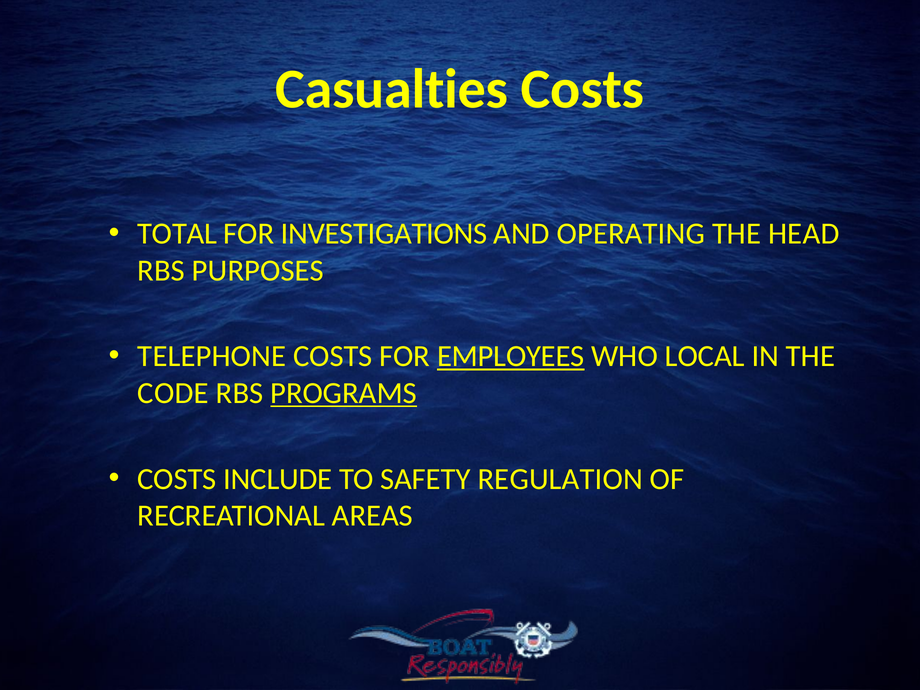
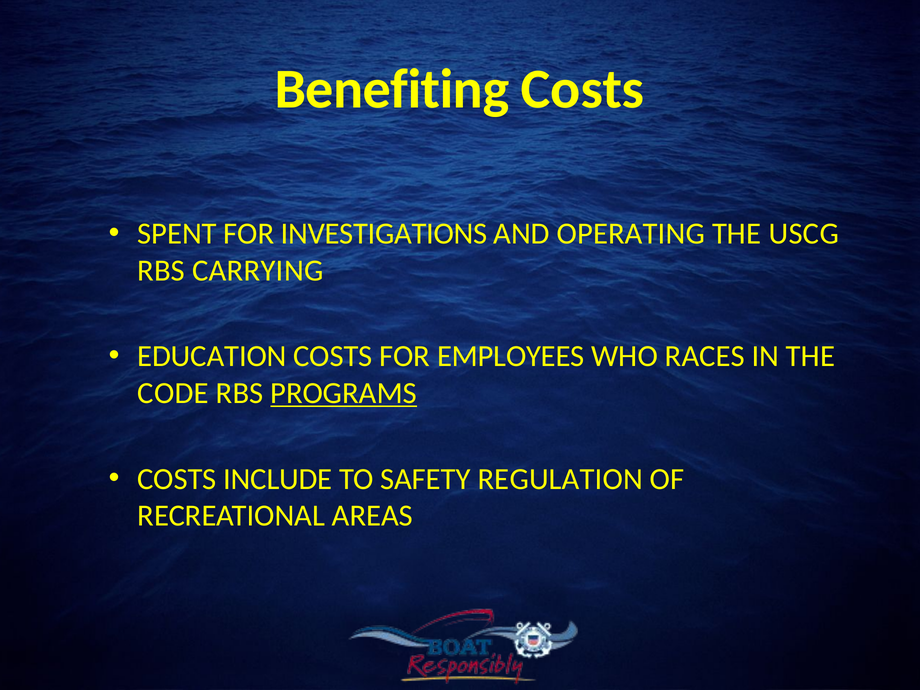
Casualties: Casualties -> Benefiting (392, 89)
TOTAL: TOTAL -> SPENT (177, 234)
HEAD: HEAD -> USCG (804, 234)
PURPOSES: PURPOSES -> CARRYING (258, 270)
TELEPHONE: TELEPHONE -> EDUCATION (212, 356)
EMPLOYEES underline: present -> none (511, 356)
LOCAL: LOCAL -> RACES (705, 356)
